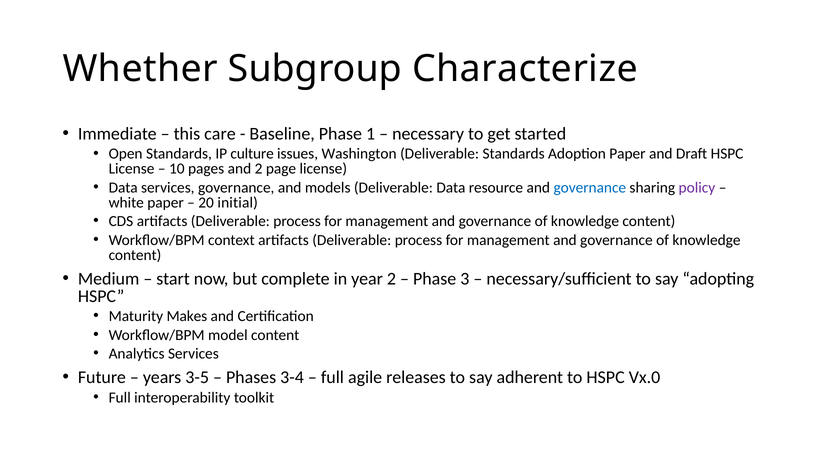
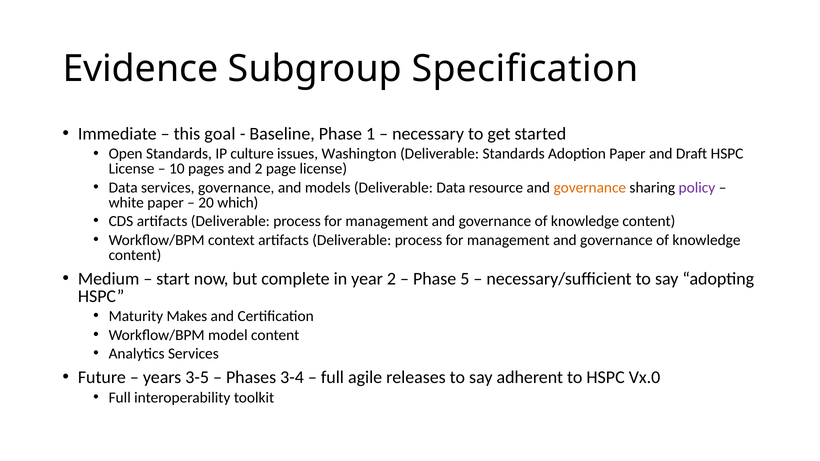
Whether: Whether -> Evidence (140, 69)
Characterize: Characterize -> Specification (525, 69)
care: care -> goal (220, 134)
governance colour: blue -> orange (590, 188)
initial: initial -> which (238, 203)
3: 3 -> 5 (465, 279)
